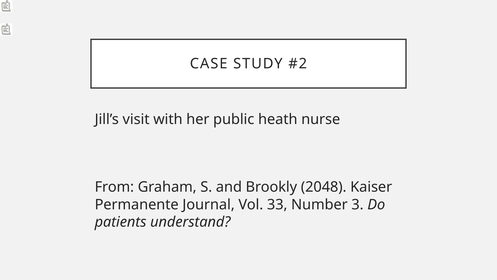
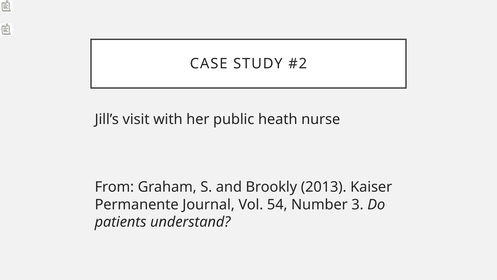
2048: 2048 -> 2013 (324, 187)
33: 33 -> 54 (277, 204)
